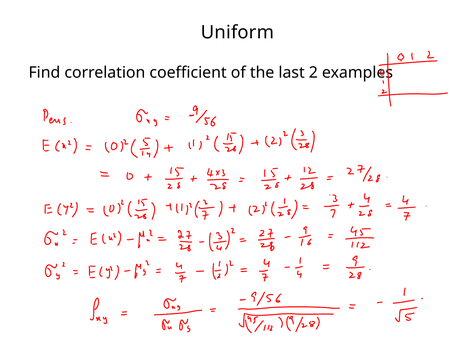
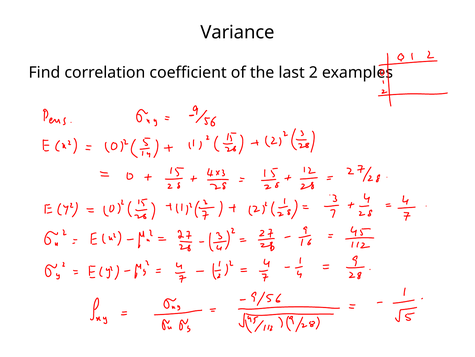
Uniform: Uniform -> Variance (238, 32)
